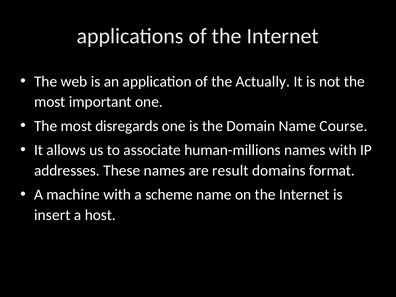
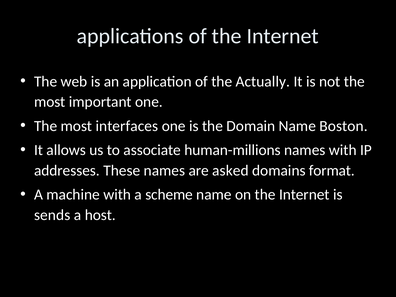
disregards: disregards -> interfaces (127, 126)
Course: Course -> Boston (344, 126)
result: result -> asked (230, 170)
insert: insert -> sends (52, 215)
